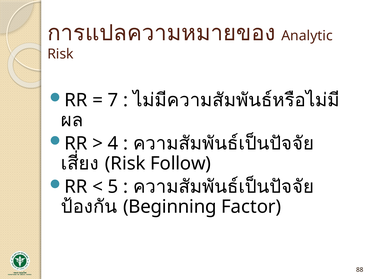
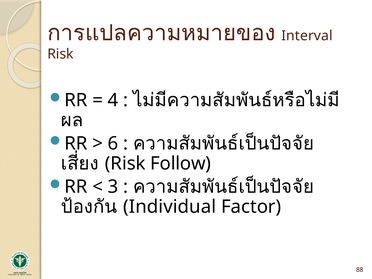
Analytic: Analytic -> Interval (307, 36)
7: 7 -> 4 (113, 100)
4: 4 -> 6 (113, 143)
5: 5 -> 3 (113, 187)
Beginning: Beginning -> Individual (170, 207)
